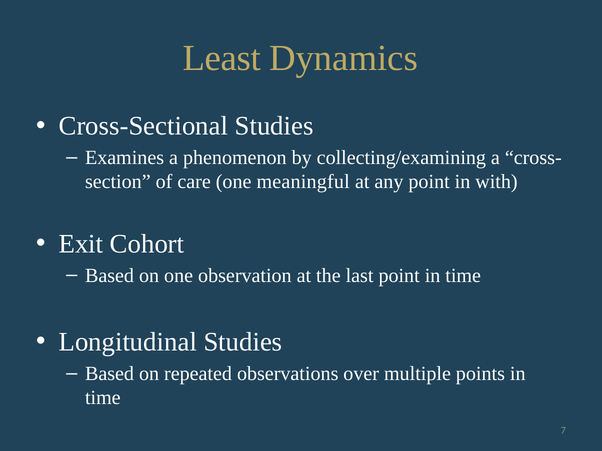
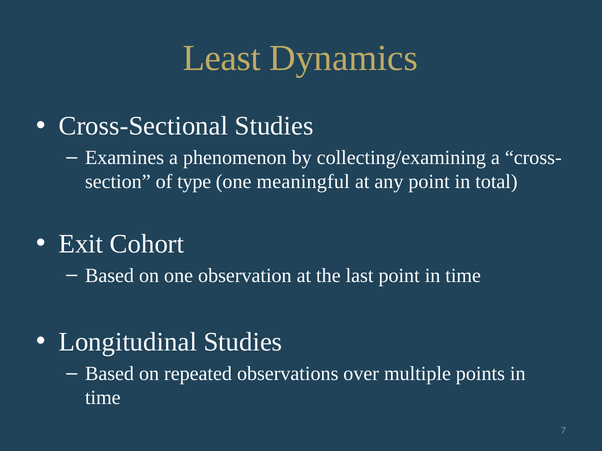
care: care -> type (194, 182)
with: with -> total (496, 182)
